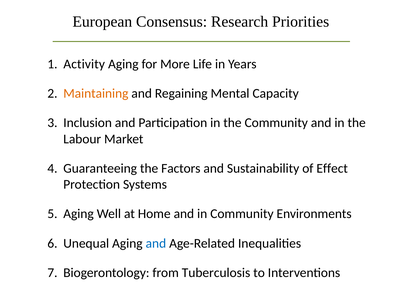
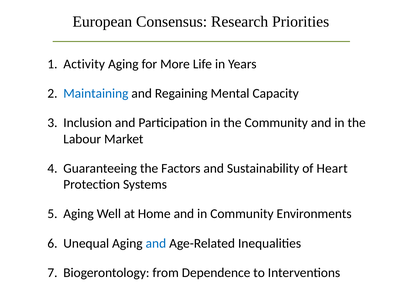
Maintaining colour: orange -> blue (96, 94)
Effect: Effect -> Heart (332, 169)
Tuberculosis: Tuberculosis -> Dependence (216, 273)
